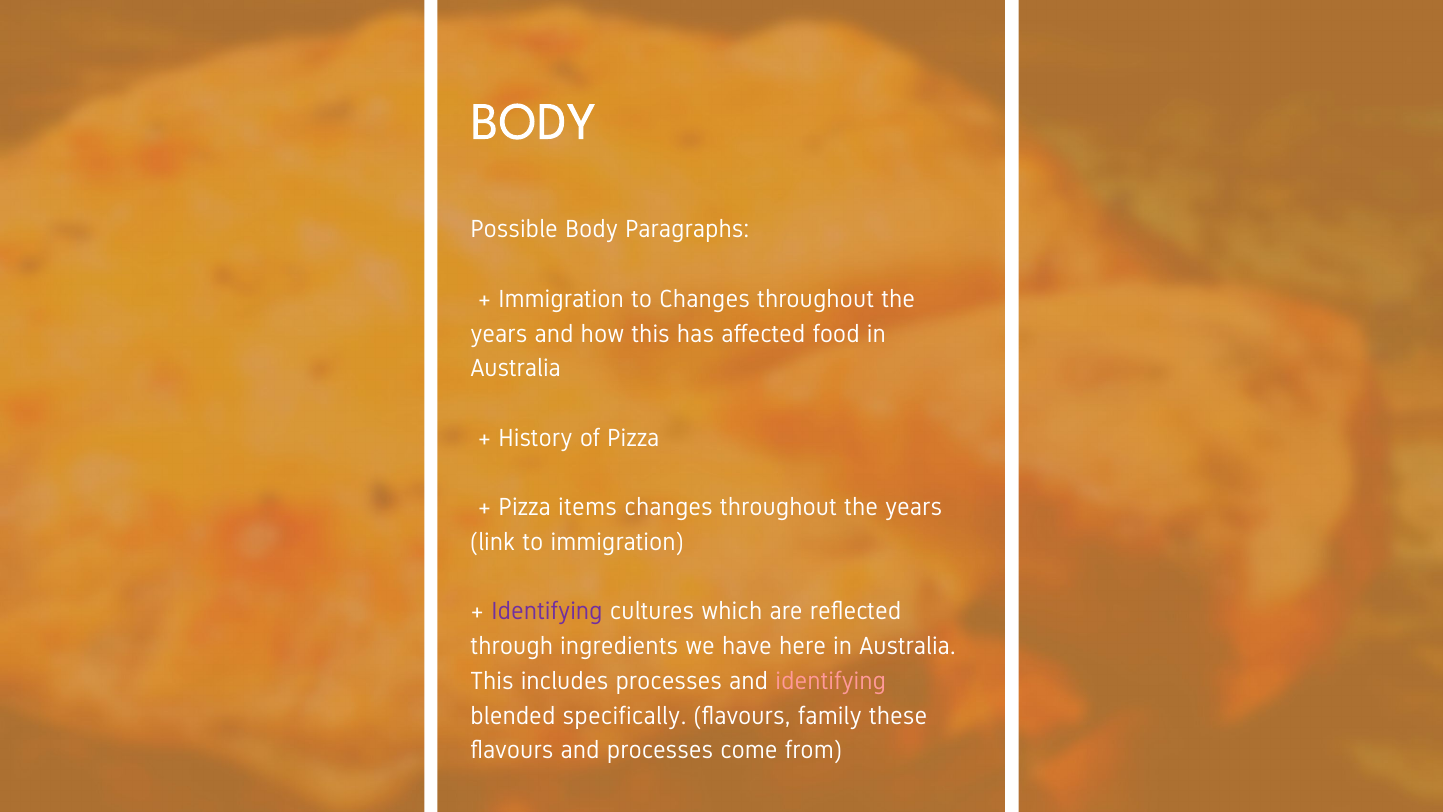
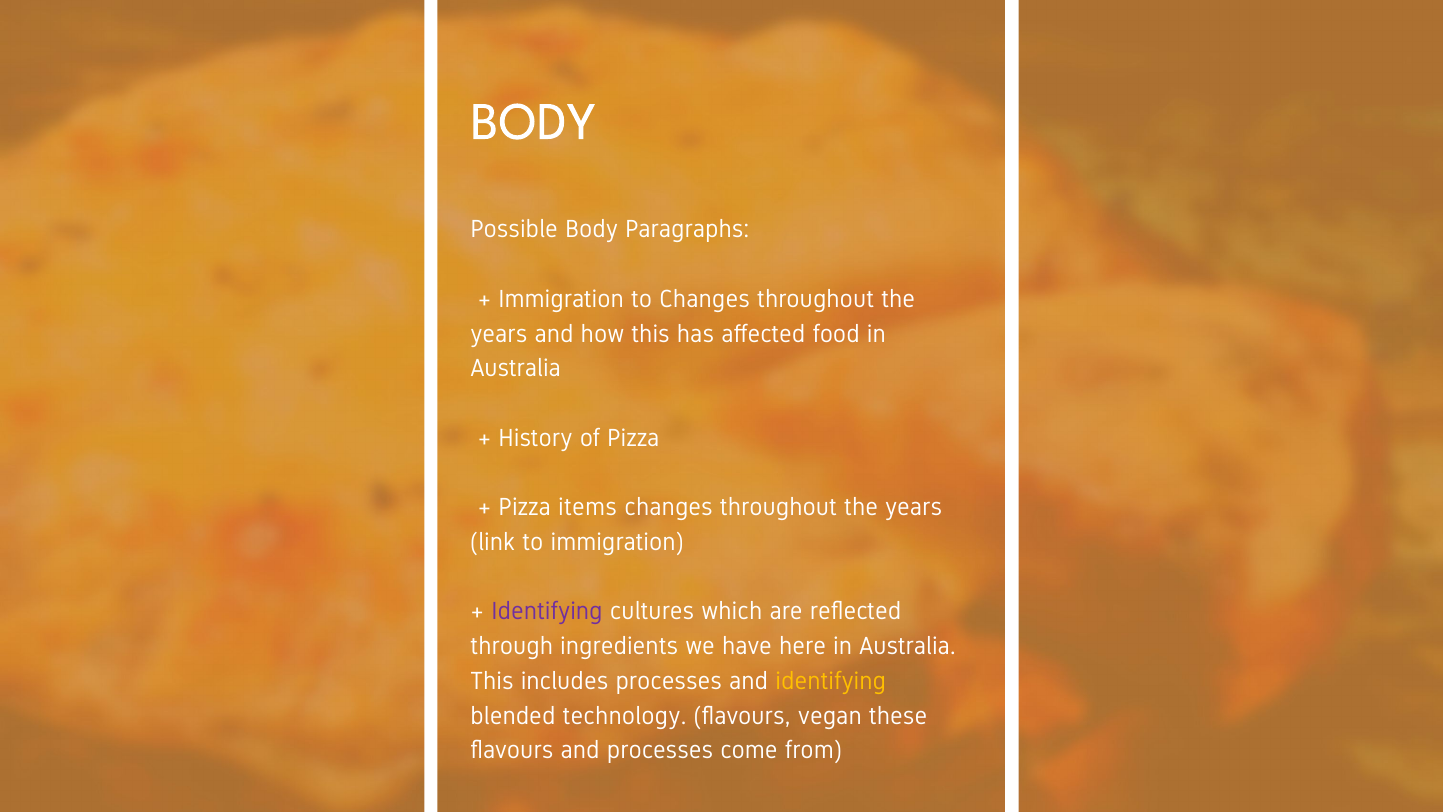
identifying colour: pink -> yellow (831, 681)
specifically: specifically -> technology (625, 716)
family: family -> vegan (830, 716)
